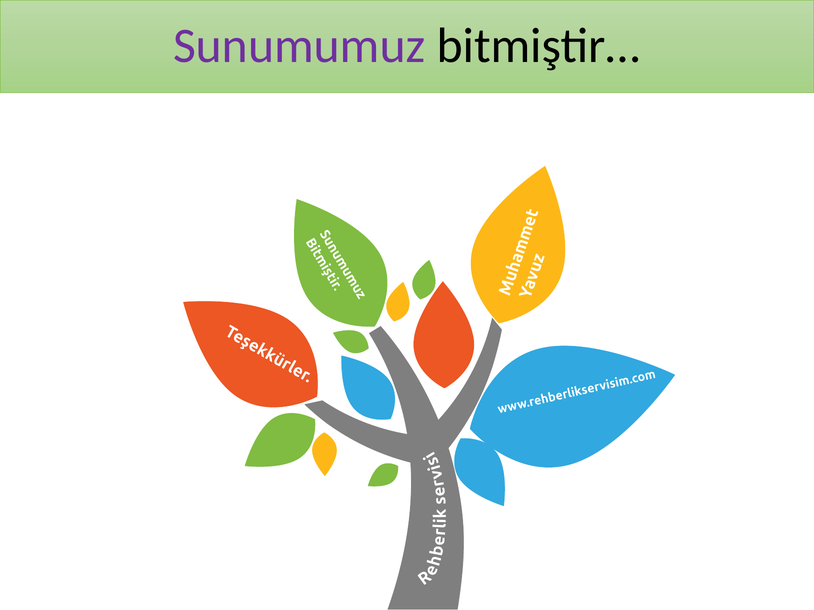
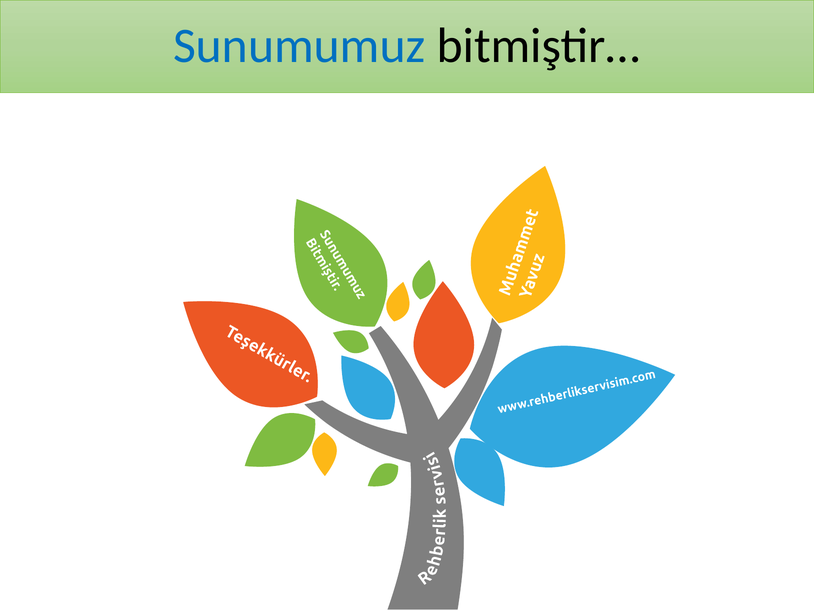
Sunumumuz colour: purple -> blue (299, 46)
